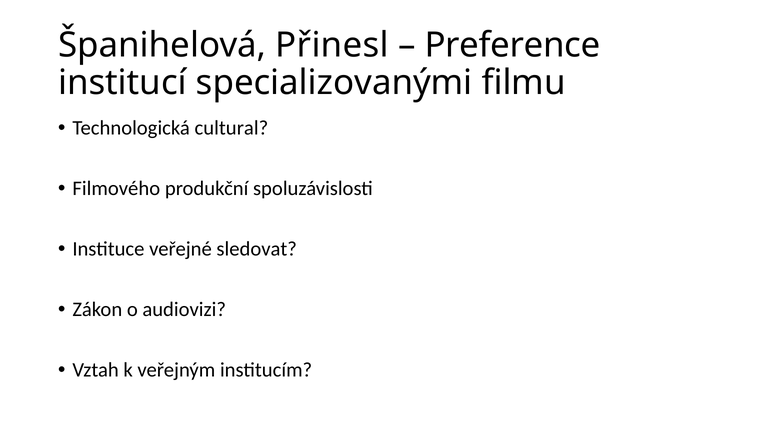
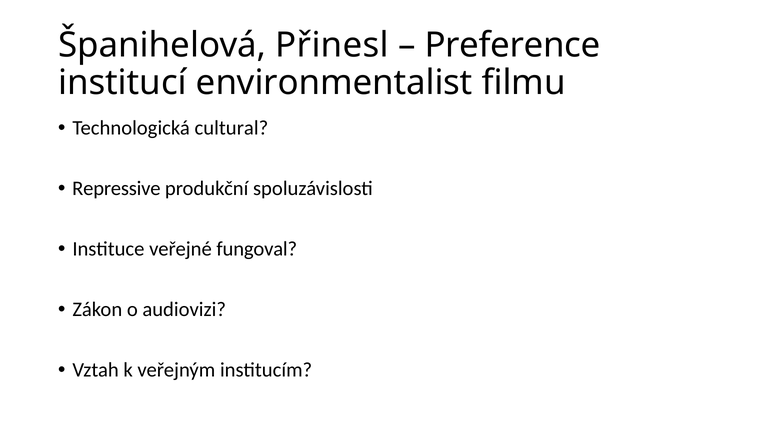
specializovanými: specializovanými -> environmentalist (334, 83)
Filmového: Filmového -> Repressive (116, 188)
sledovat: sledovat -> fungoval (257, 249)
